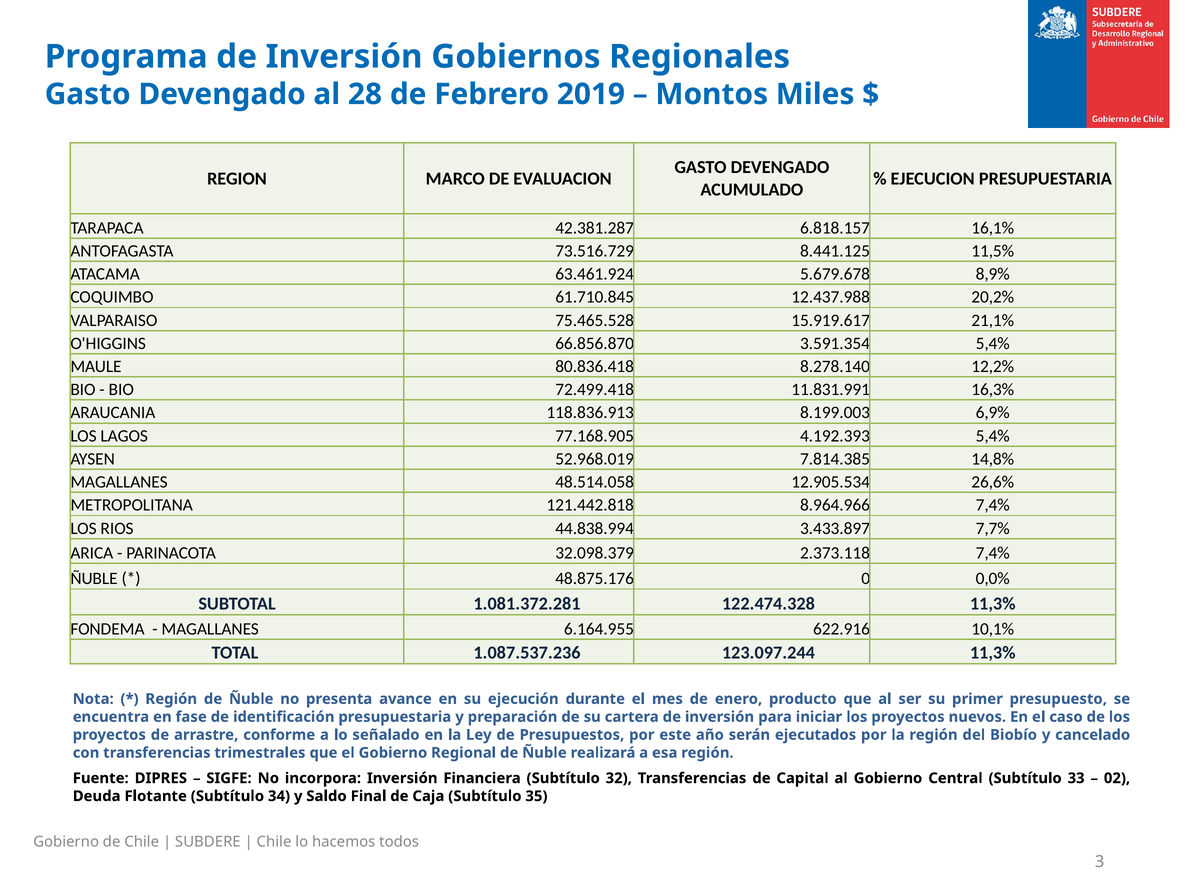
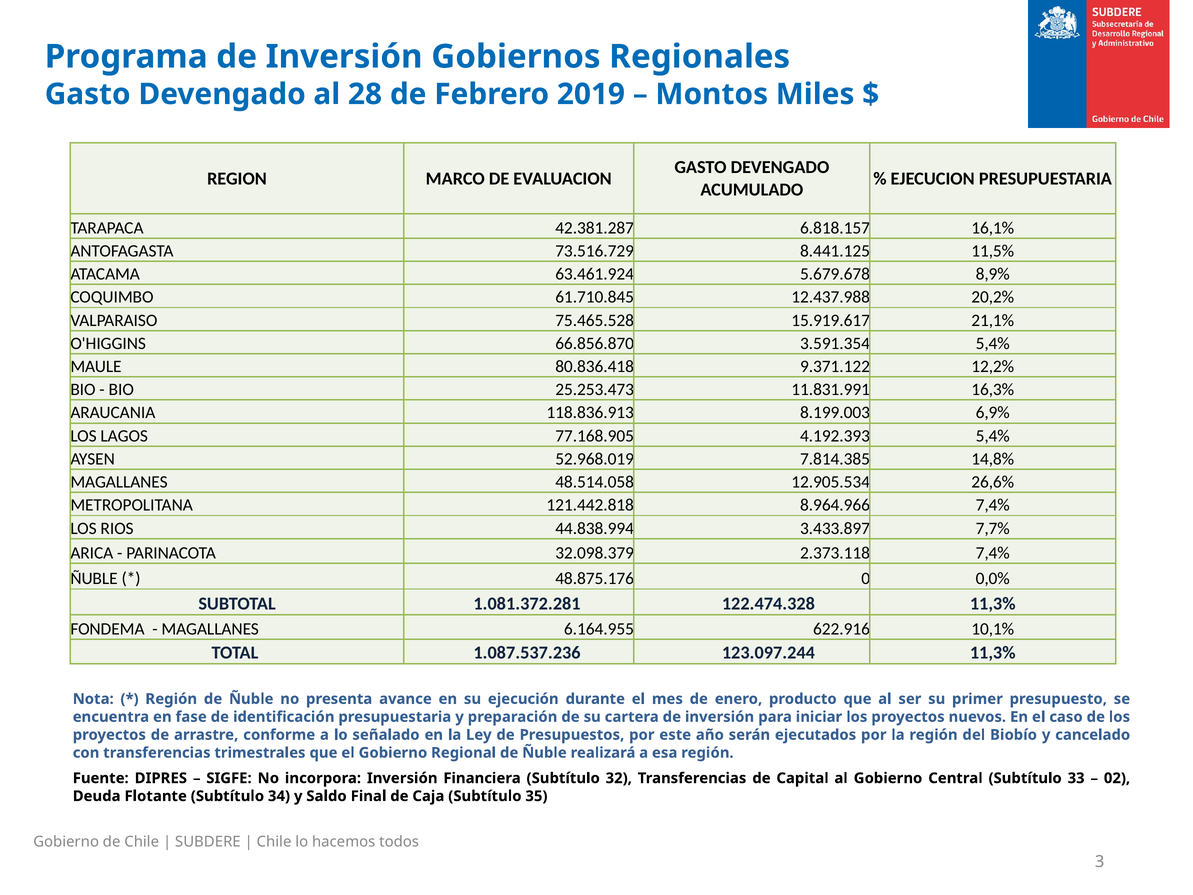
8.278.140: 8.278.140 -> 9.371.122 (835, 366)
72.499.418: 72.499.418 -> 25.253.473 (595, 390)
